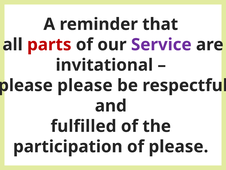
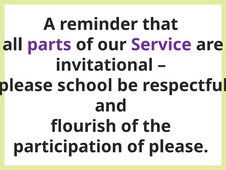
parts colour: red -> purple (49, 45)
please: please -> school (85, 85)
fulfilled: fulfilled -> flourish (84, 126)
